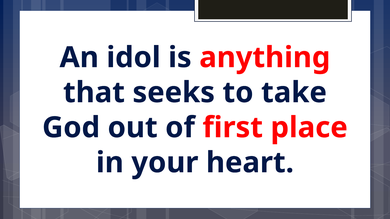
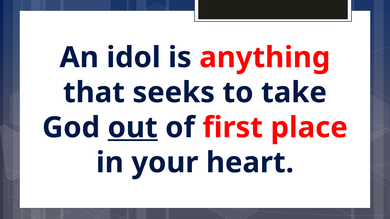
out underline: none -> present (133, 128)
